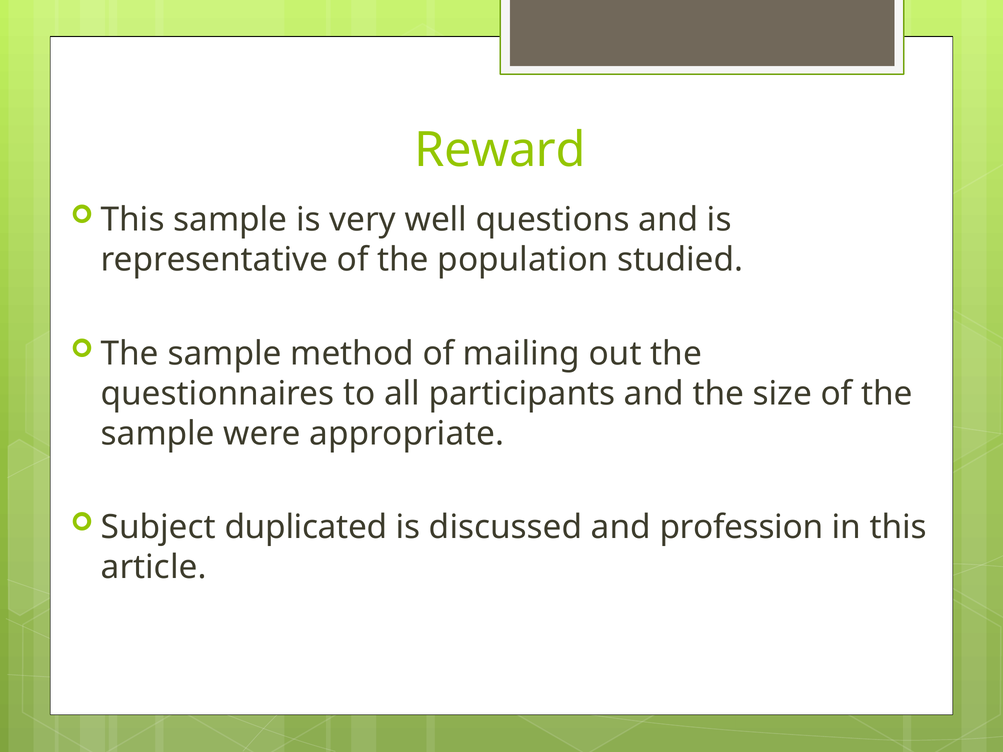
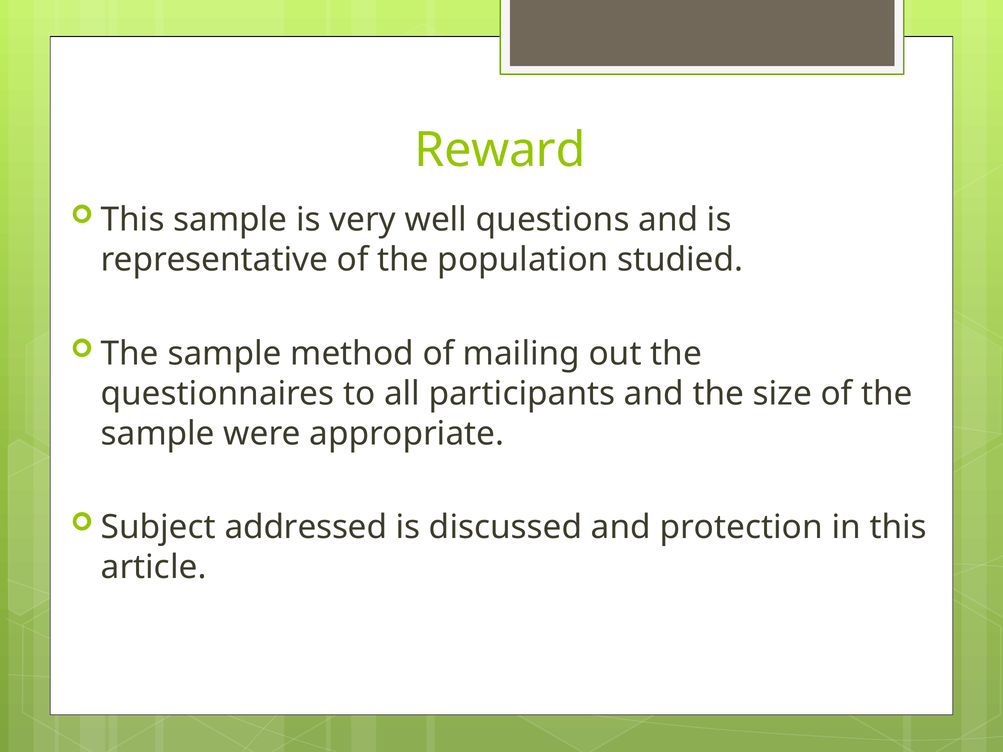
duplicated: duplicated -> addressed (306, 527)
profession: profession -> protection (741, 527)
